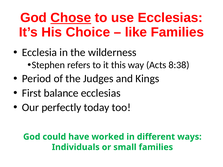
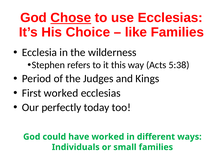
8:38: 8:38 -> 5:38 (179, 65)
First balance: balance -> worked (61, 93)
